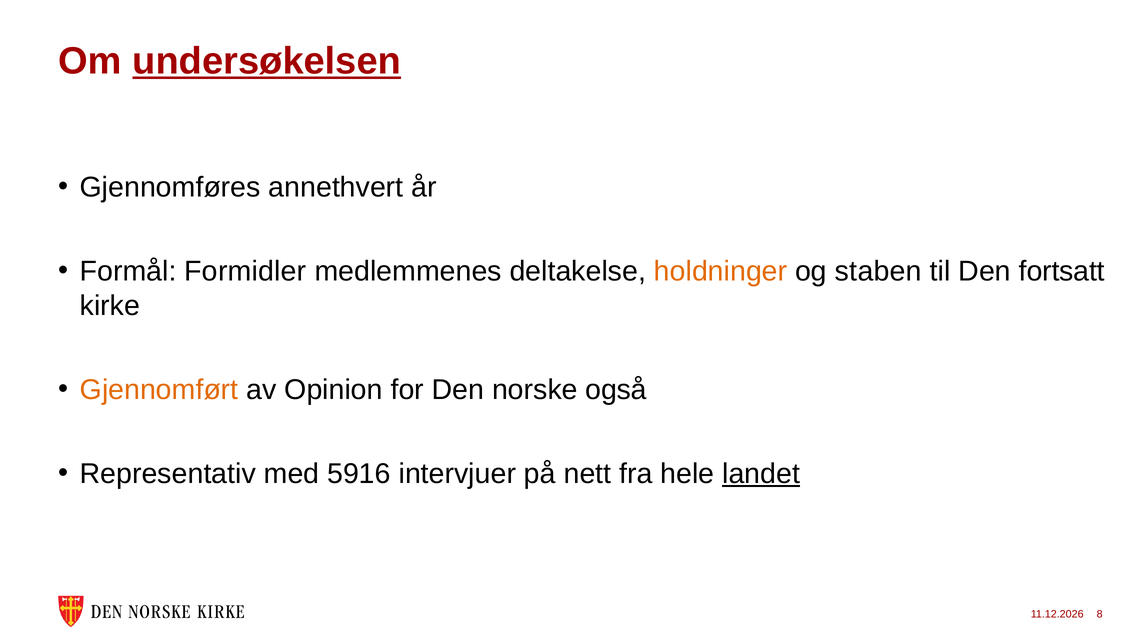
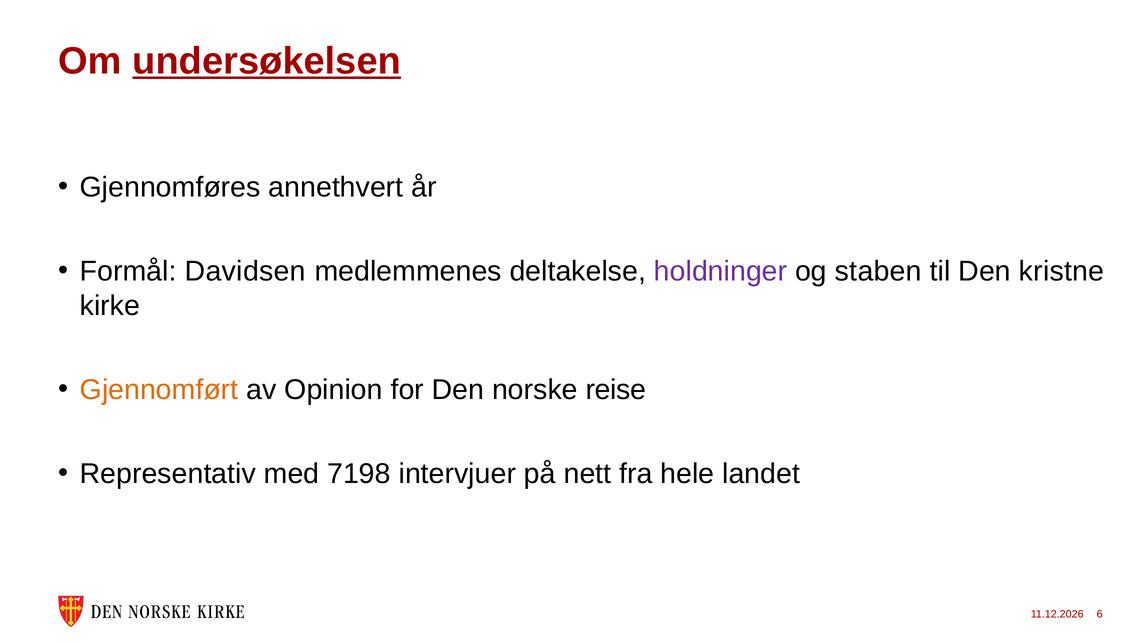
Formidler: Formidler -> Davidsen (245, 271)
holdninger colour: orange -> purple (721, 271)
fortsatt: fortsatt -> kristne (1062, 271)
også: også -> reise (616, 389)
5916: 5916 -> 7198 (359, 473)
landet underline: present -> none (761, 473)
8: 8 -> 6 (1100, 614)
